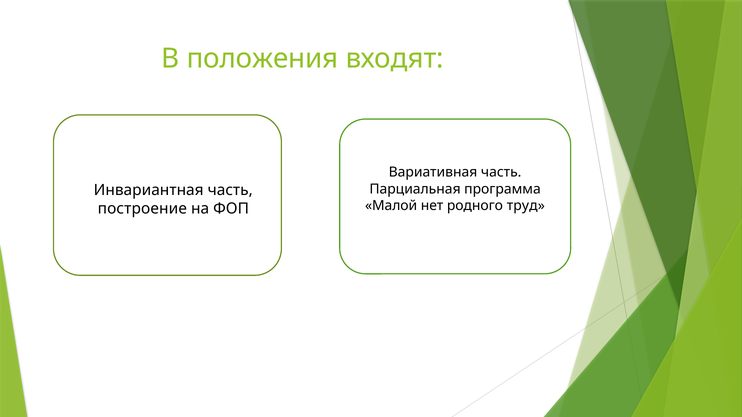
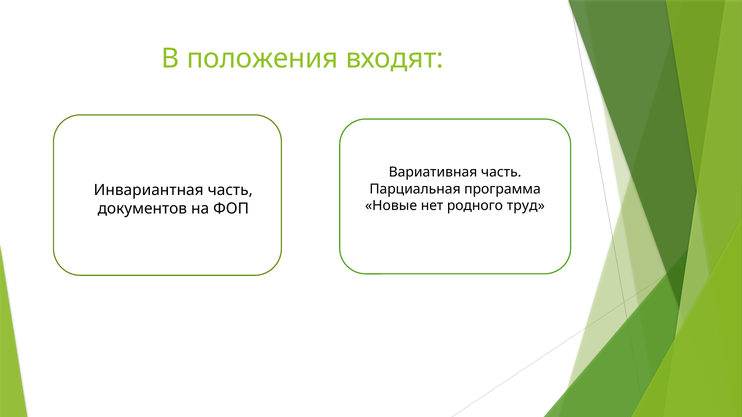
Малой: Малой -> Новые (391, 206)
построение: построение -> документов (142, 209)
